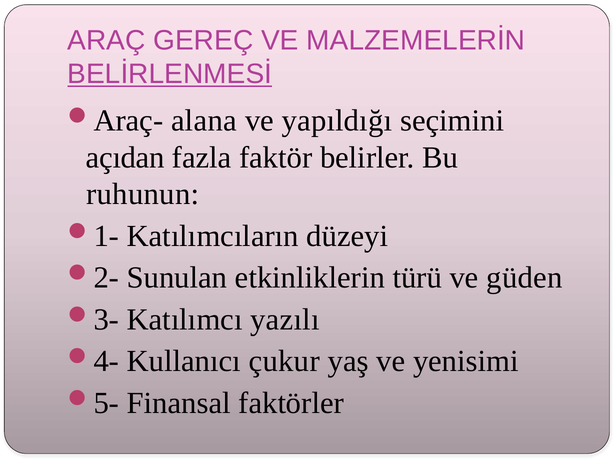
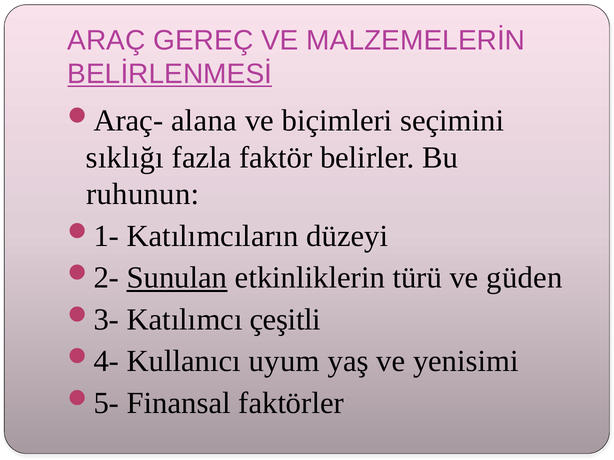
yapıldığı: yapıldığı -> biçimleri (337, 121)
açıdan: açıdan -> sıklığı (125, 158)
Sunulan underline: none -> present (177, 278)
yazılı: yazılı -> çeşitli (285, 320)
çukur: çukur -> uyum (284, 362)
